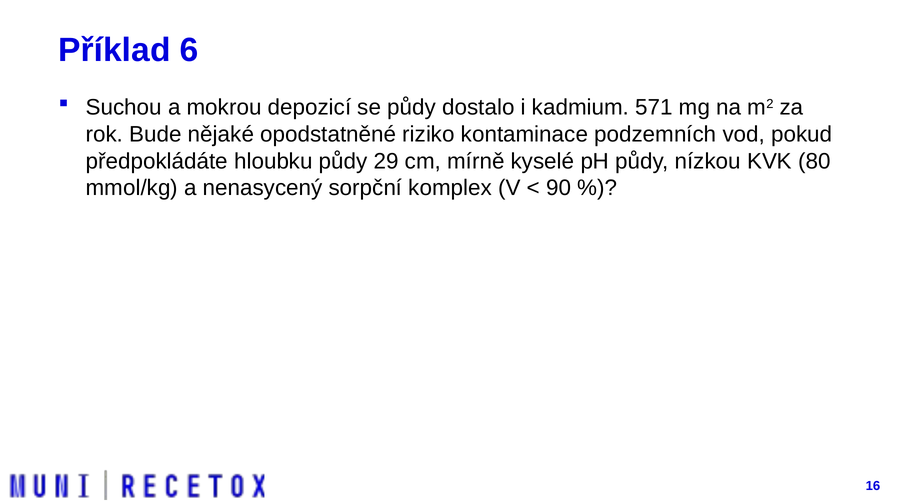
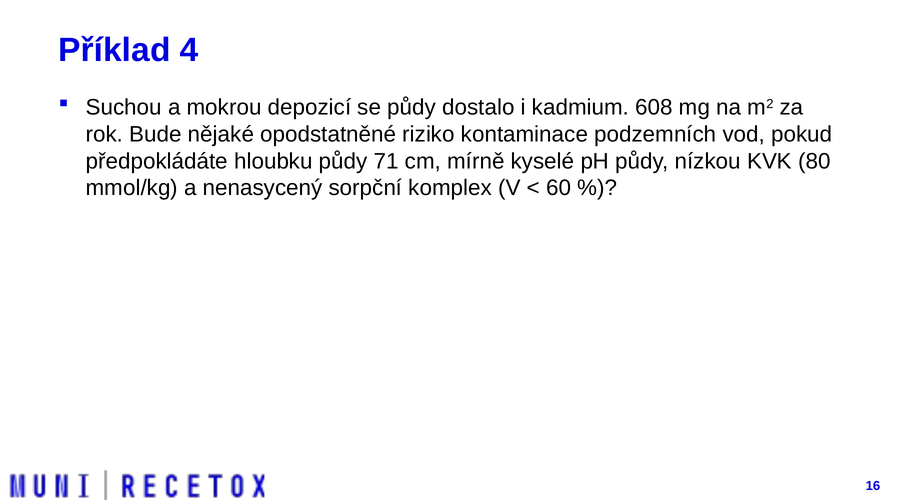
6: 6 -> 4 (189, 50)
571: 571 -> 608 (654, 108)
29: 29 -> 71 (386, 161)
90: 90 -> 60 (559, 188)
